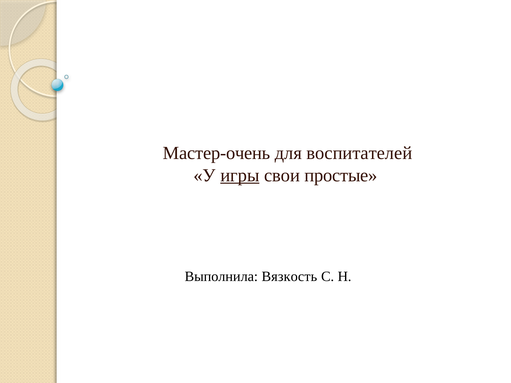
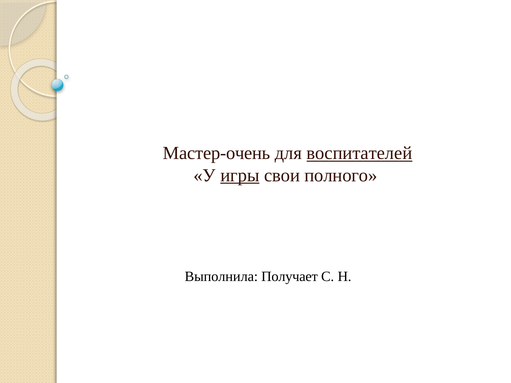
воспитателей underline: none -> present (359, 153)
простые: простые -> полного (341, 175)
Вязкость: Вязкость -> Получает (290, 277)
